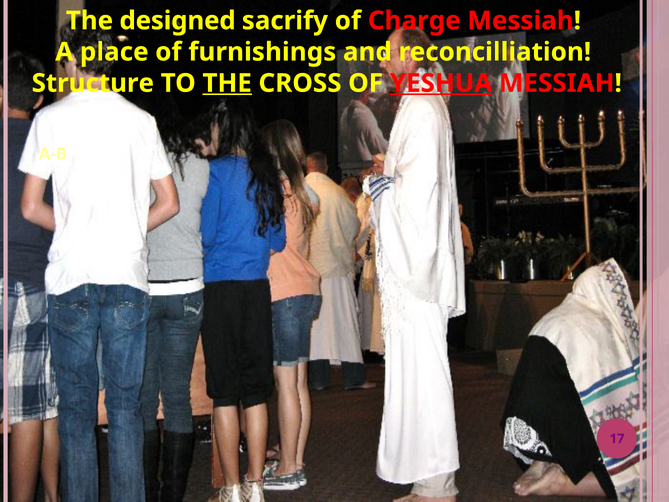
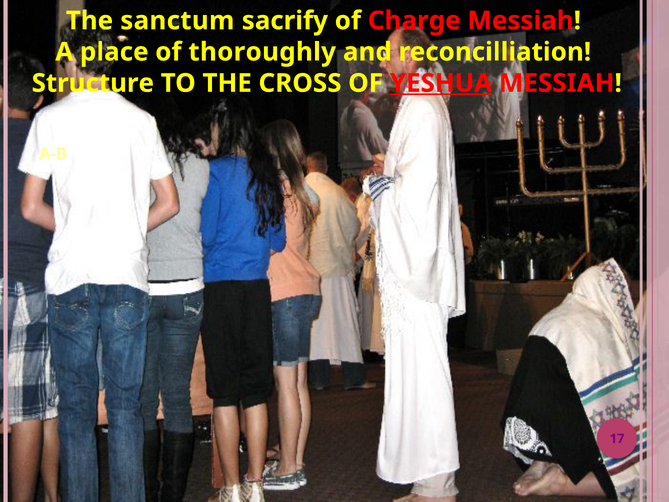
designed: designed -> sanctum (177, 21)
furnishings: furnishings -> thoroughly (262, 52)
THE underline: present -> none (227, 83)
